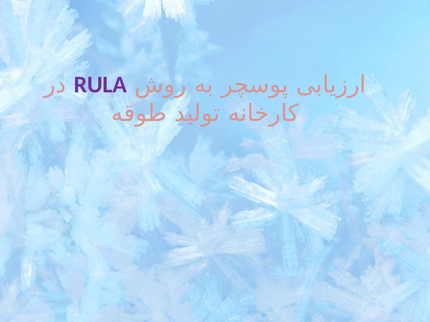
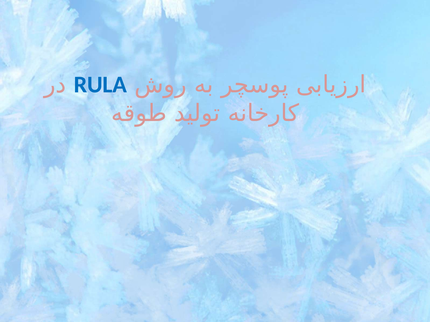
RULA colour: purple -> blue (100, 85)
